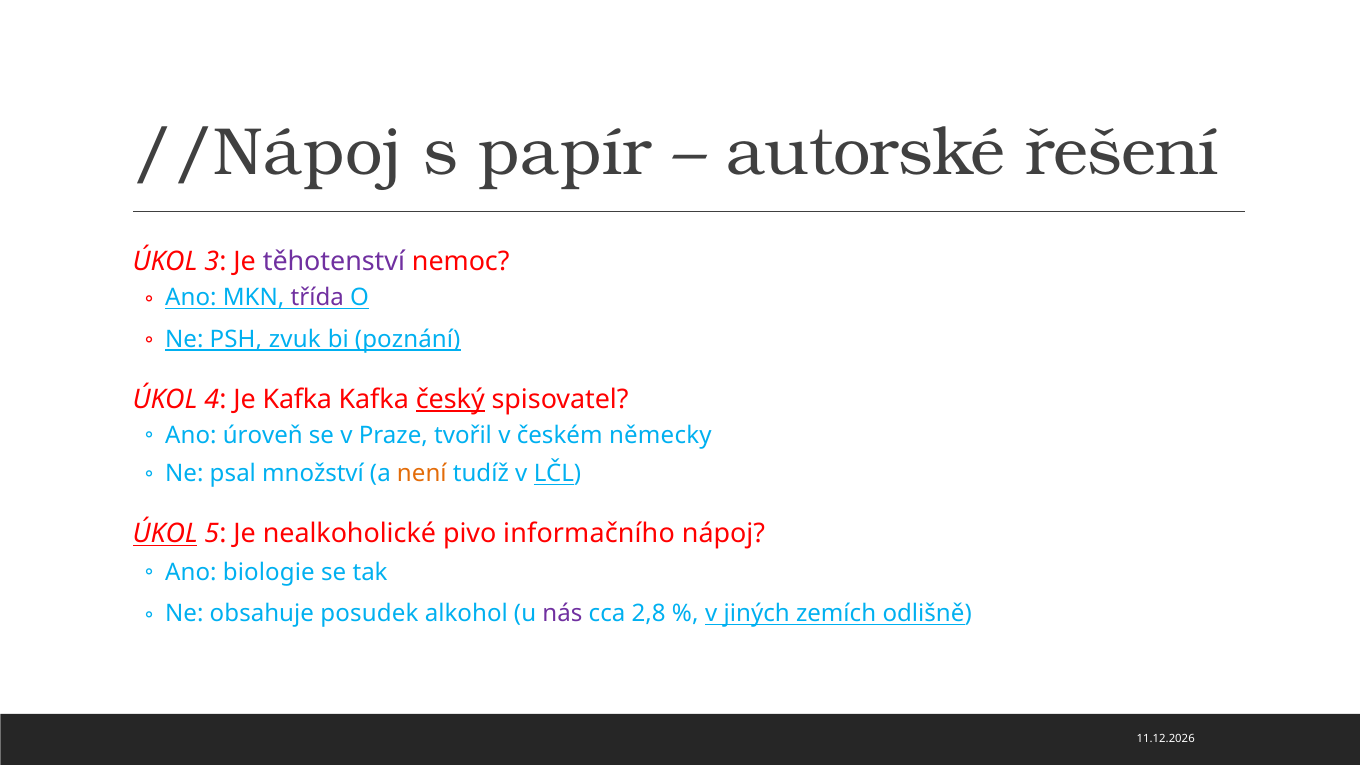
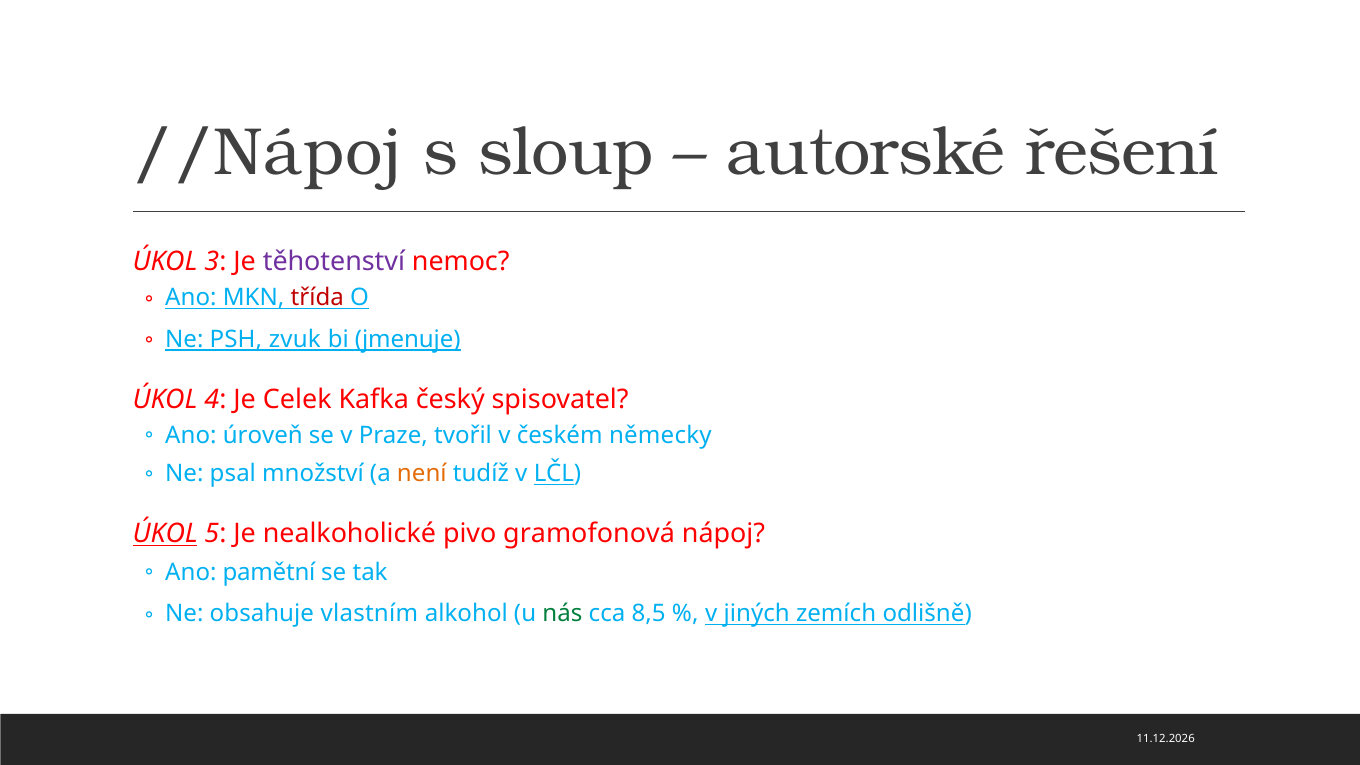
papír: papír -> sloup (566, 152)
třída colour: purple -> red (317, 298)
poznání: poznání -> jmenuje (408, 339)
Je Kafka: Kafka -> Celek (297, 400)
český underline: present -> none (450, 400)
informačního: informačního -> gramofonová (589, 534)
biologie: biologie -> pamětní (269, 573)
posudek: posudek -> vlastním (369, 614)
nás colour: purple -> green (562, 614)
2,8: 2,8 -> 8,5 (649, 614)
